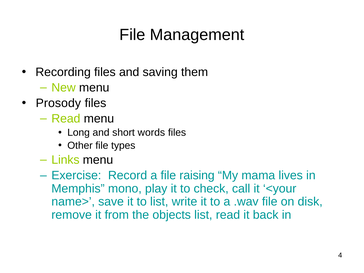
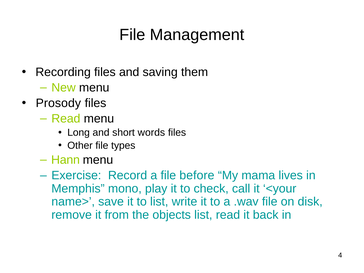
Links: Links -> Hann (65, 160)
raising: raising -> before (197, 175)
